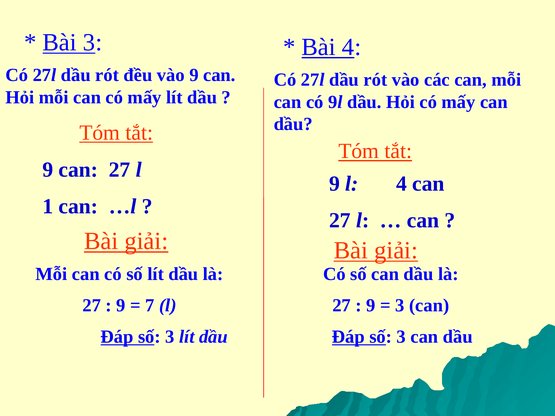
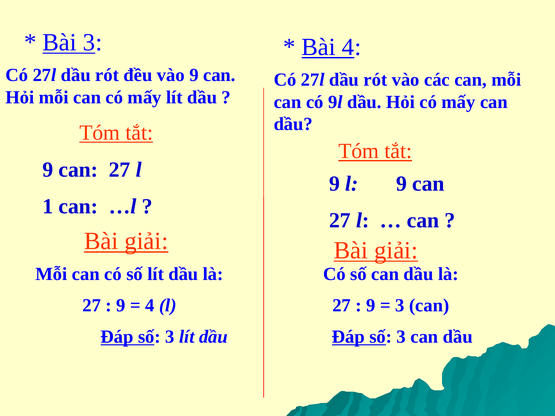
l 4: 4 -> 9 (401, 184)
7: 7 -> 4 (150, 306)
